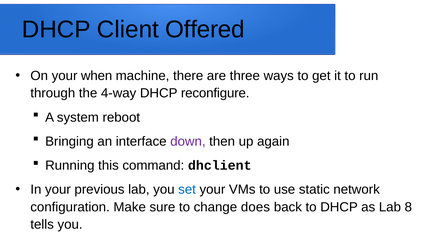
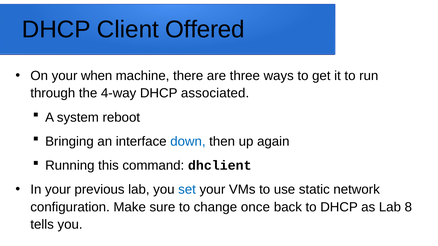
reconfigure: reconfigure -> associated (215, 93)
down colour: purple -> blue (188, 142)
does: does -> once (255, 207)
